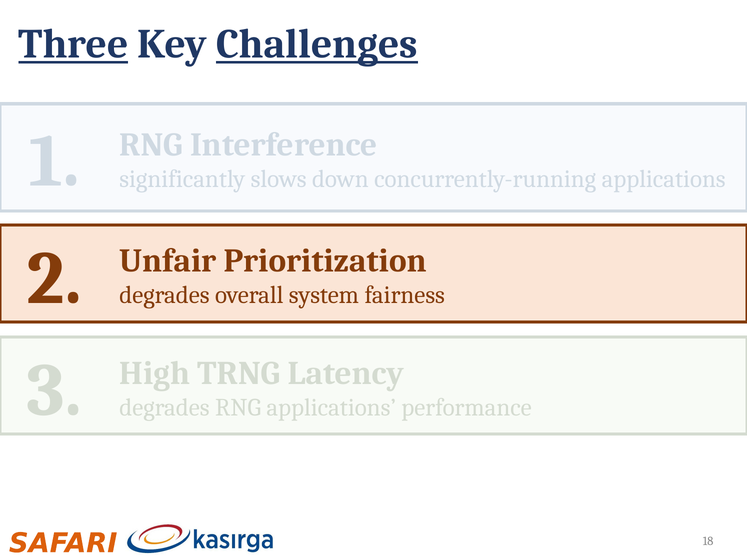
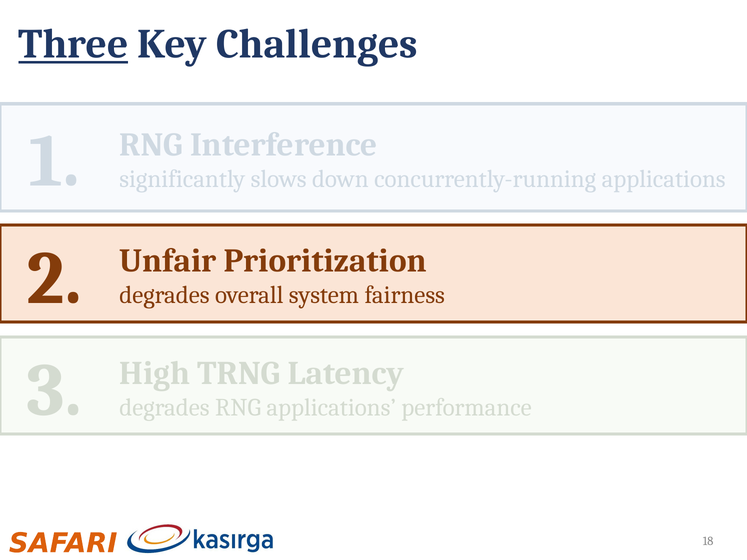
Challenges underline: present -> none (317, 44)
